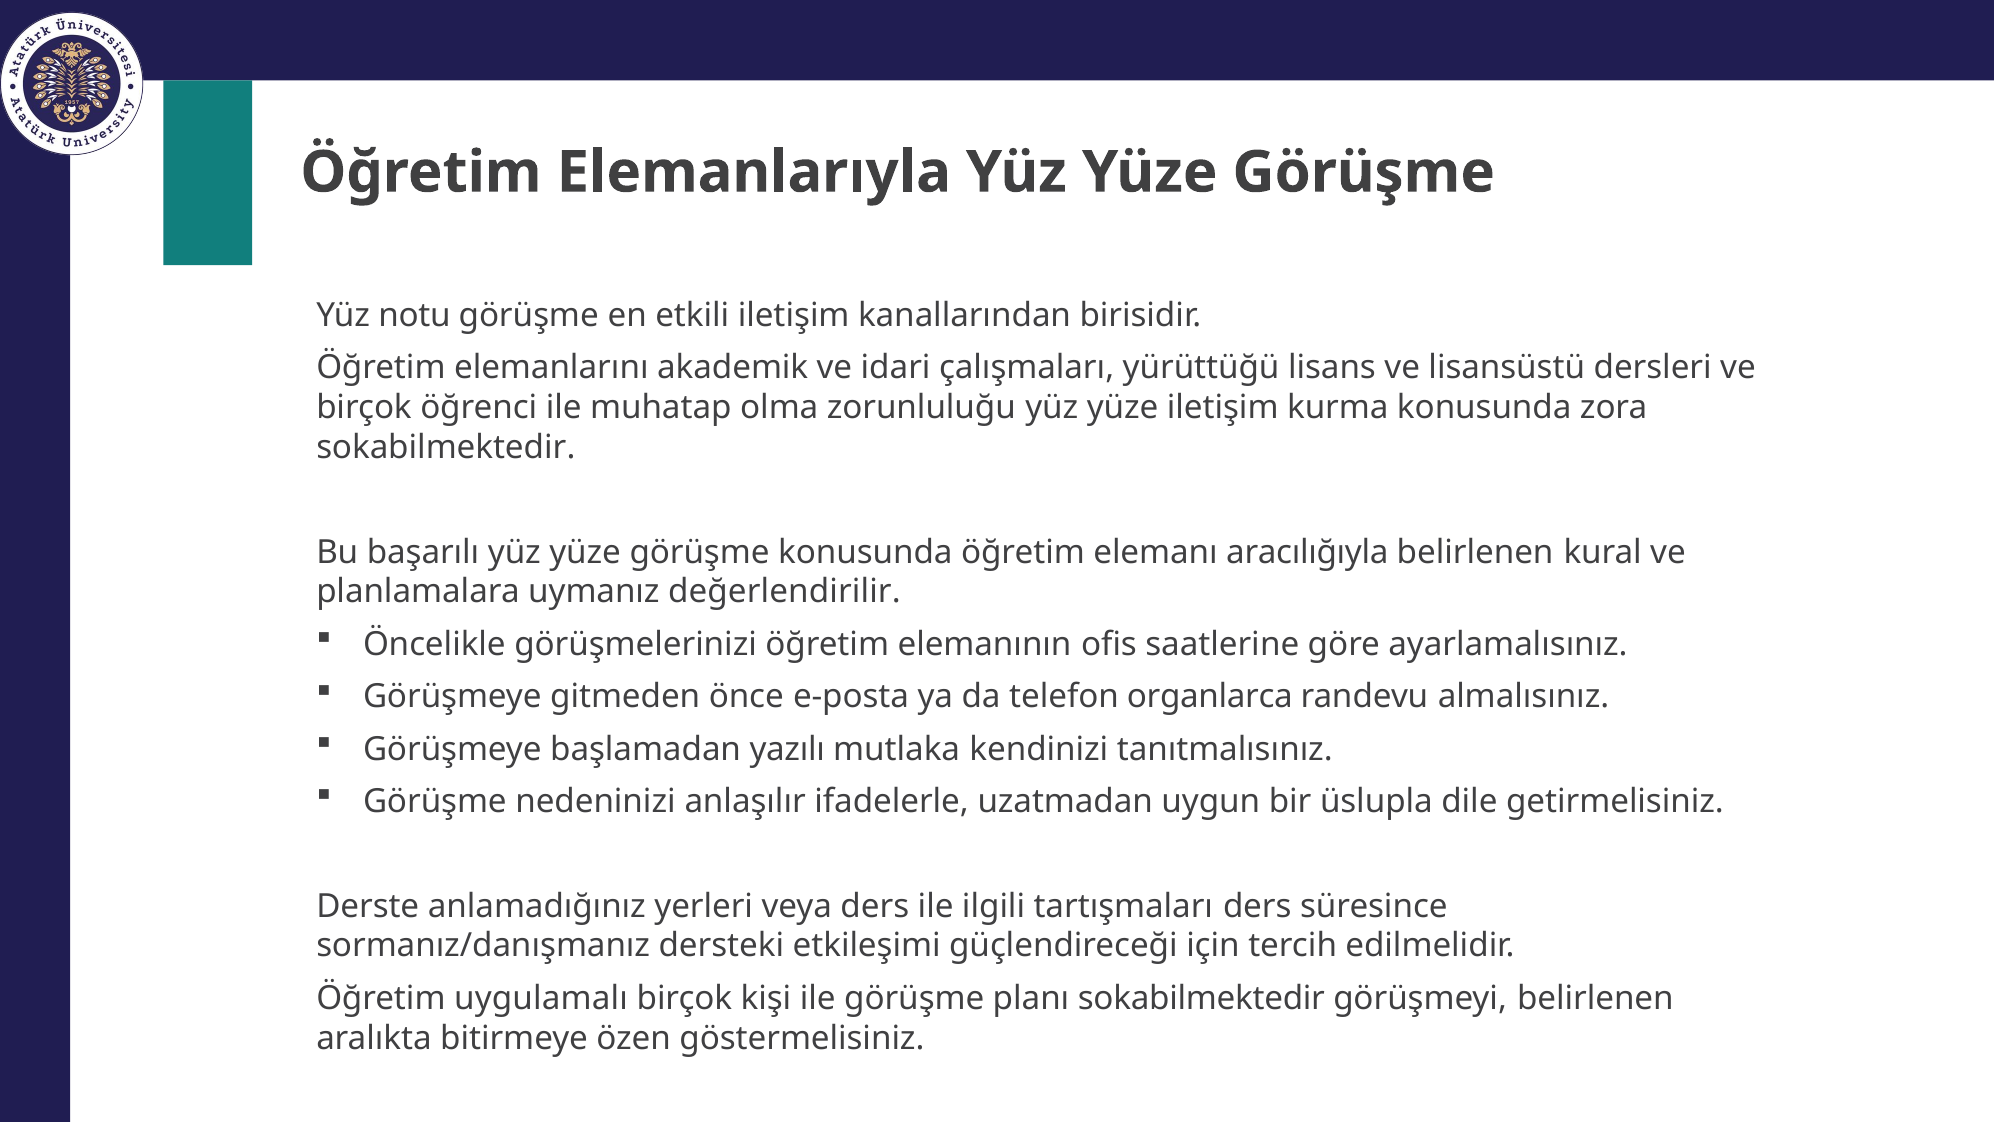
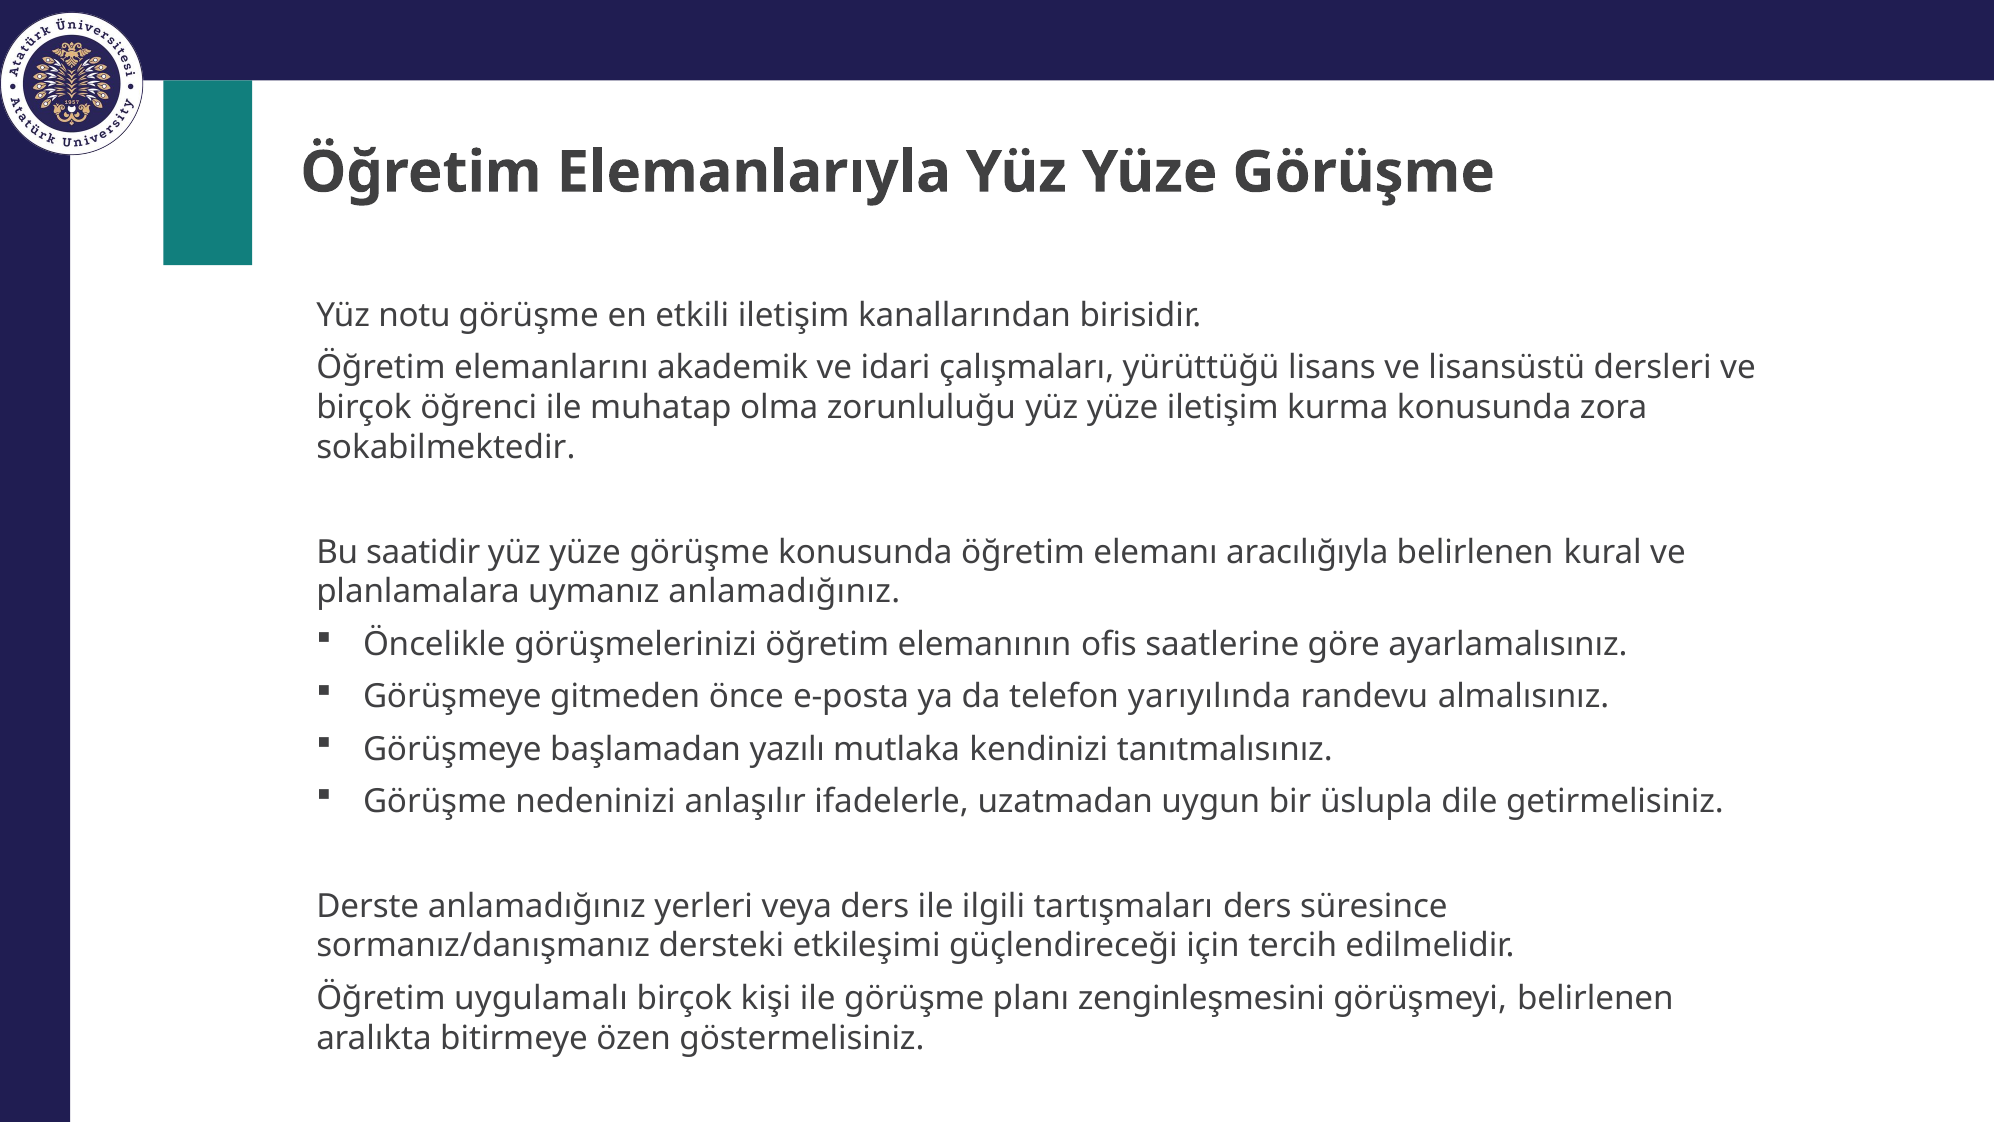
başarılı: başarılı -> saatidir (423, 552)
uymanız değerlendirilir: değerlendirilir -> anlamadığınız (784, 592)
organlarca: organlarca -> yarıyılında (1210, 696)
planı sokabilmektedir: sokabilmektedir -> zenginleşmesini (1201, 998)
